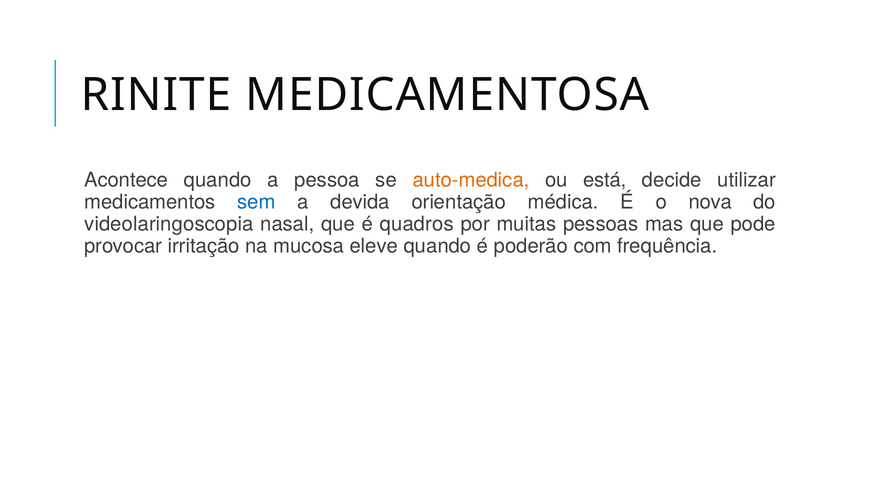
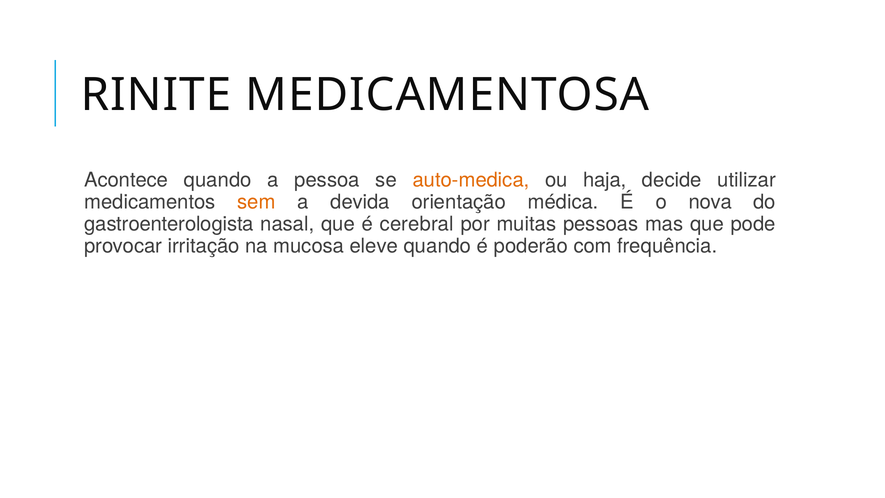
está: está -> haja (605, 180)
sem colour: blue -> orange (256, 202)
videolaringoscopia: videolaringoscopia -> gastroenterologista (169, 224)
quadros: quadros -> cerebral (417, 224)
